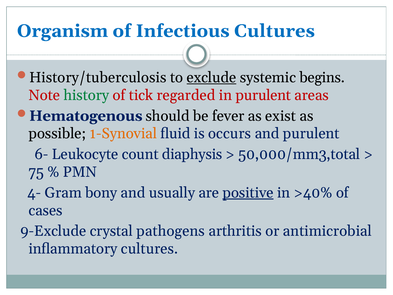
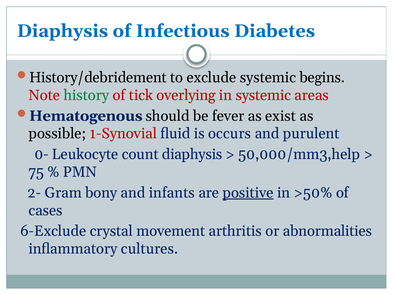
Organism: Organism -> Diaphysis (62, 31)
Infectious Cultures: Cultures -> Diabetes (275, 31)
History/tuberculosis: History/tuberculosis -> History/debridement (98, 77)
exclude underline: present -> none (211, 77)
regarded: regarded -> overlying (186, 95)
in purulent: purulent -> systemic (263, 95)
1-Synovial colour: orange -> red (123, 134)
6-: 6- -> 0- (42, 154)
50,000/mm3,total: 50,000/mm3,total -> 50,000/mm3,help (299, 154)
4-: 4- -> 2- (34, 193)
usually: usually -> infants (172, 193)
>40%: >40% -> >50% (313, 193)
9-Exclude: 9-Exclude -> 6-Exclude (53, 231)
pathogens: pathogens -> movement (171, 231)
antimicrobial: antimicrobial -> abnormalities (328, 231)
